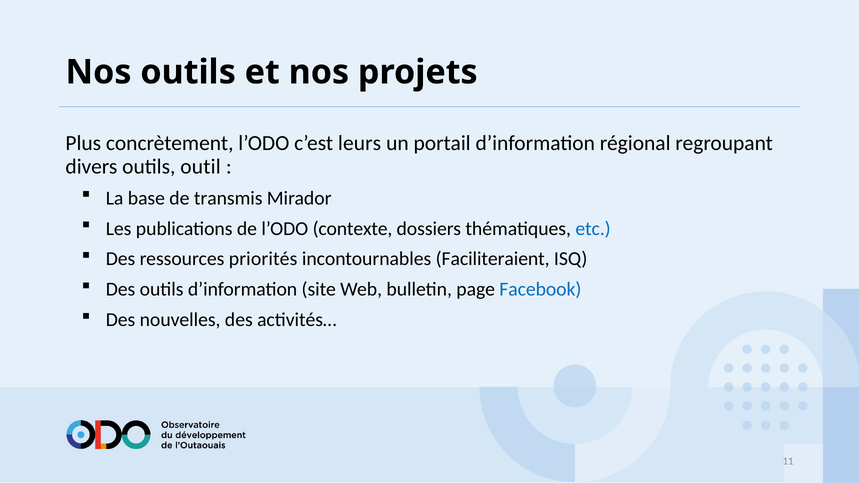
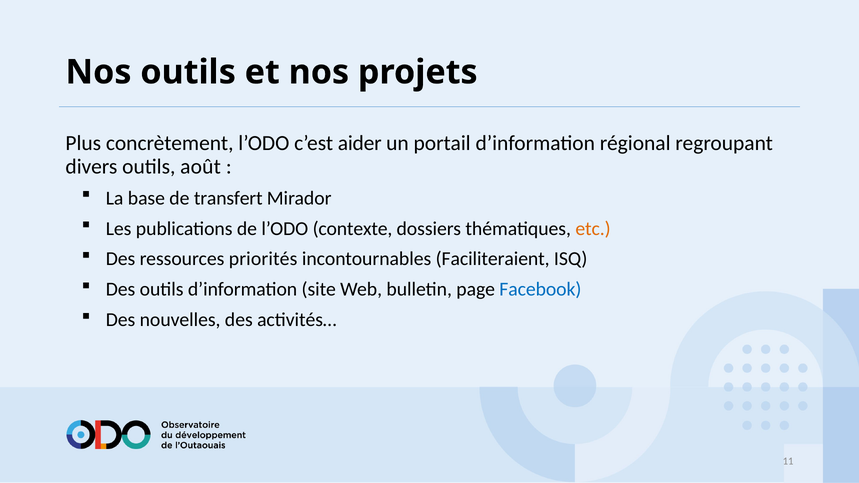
leurs: leurs -> aider (360, 143)
outil: outil -> août (201, 167)
transmis: transmis -> transfert (228, 198)
etc colour: blue -> orange (593, 229)
